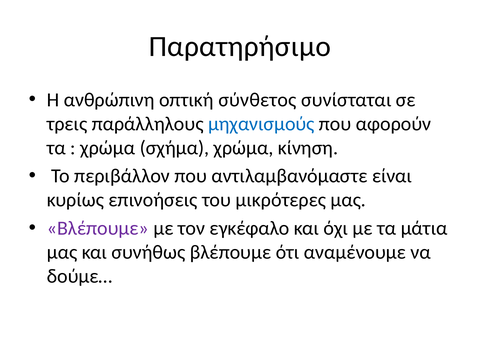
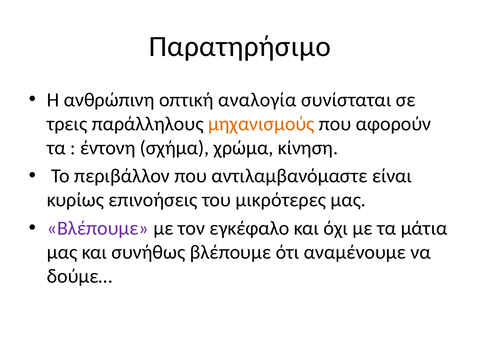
σύνθετος: σύνθετος -> αναλογία (257, 100)
μηχανισμούς colour: blue -> orange (261, 124)
χρώμα: χρώμα -> έντονη (108, 148)
